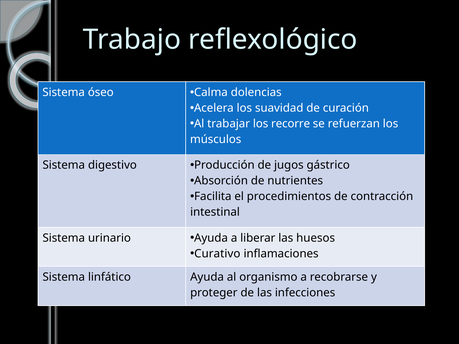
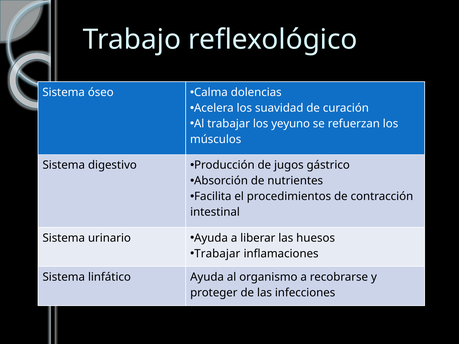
recorre: recorre -> yeyuno (291, 124)
Curativo: Curativo -> Trabajar (217, 254)
